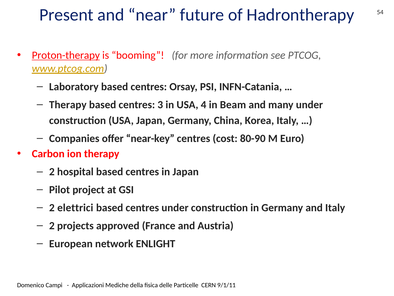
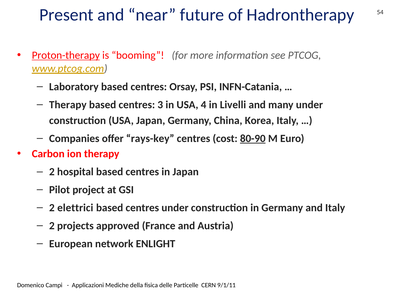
Beam: Beam -> Livelli (233, 105)
near-key: near-key -> rays-key (150, 138)
80-90 underline: none -> present (253, 138)
